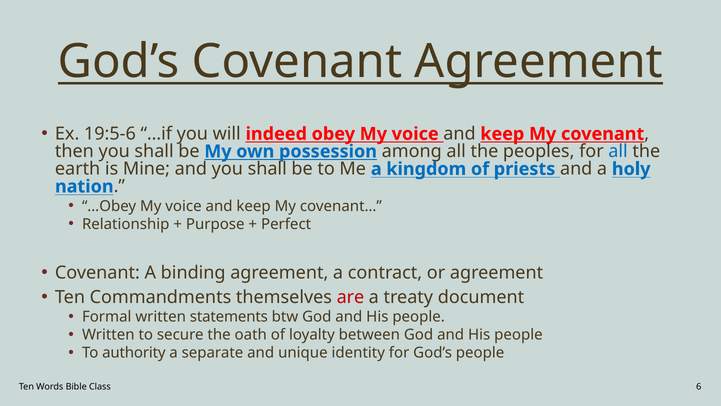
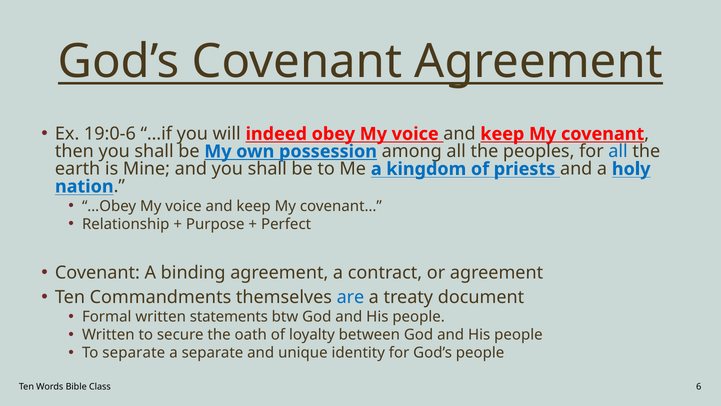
19:5-6: 19:5-6 -> 19:0-6 (110, 134)
are colour: red -> blue (350, 297)
To authority: authority -> separate (134, 353)
